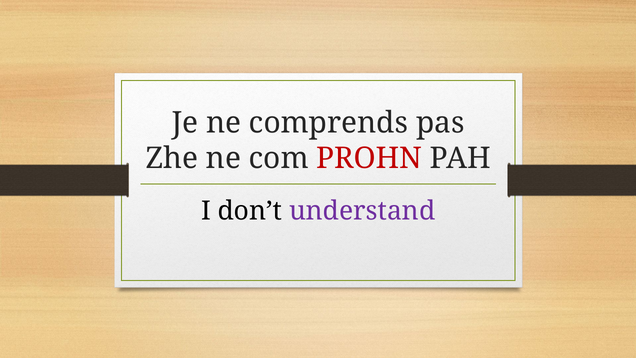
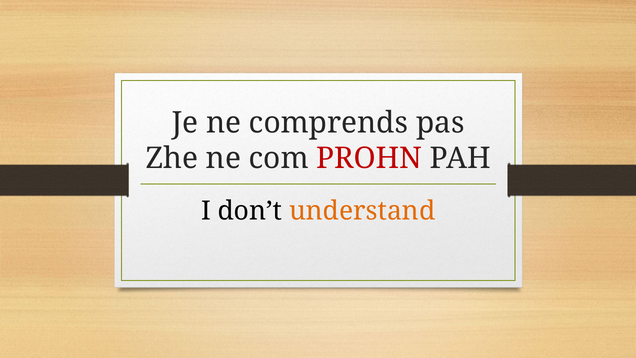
understand colour: purple -> orange (362, 211)
